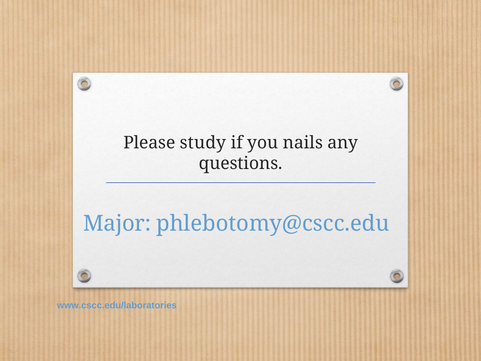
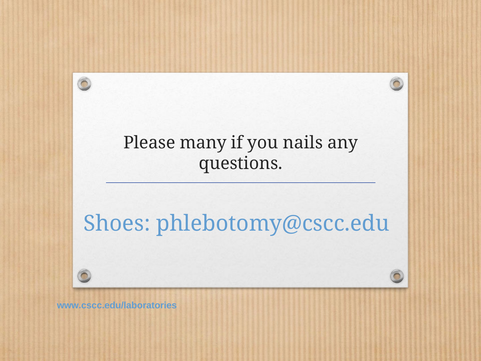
study: study -> many (203, 143)
Major: Major -> Shoes (117, 223)
